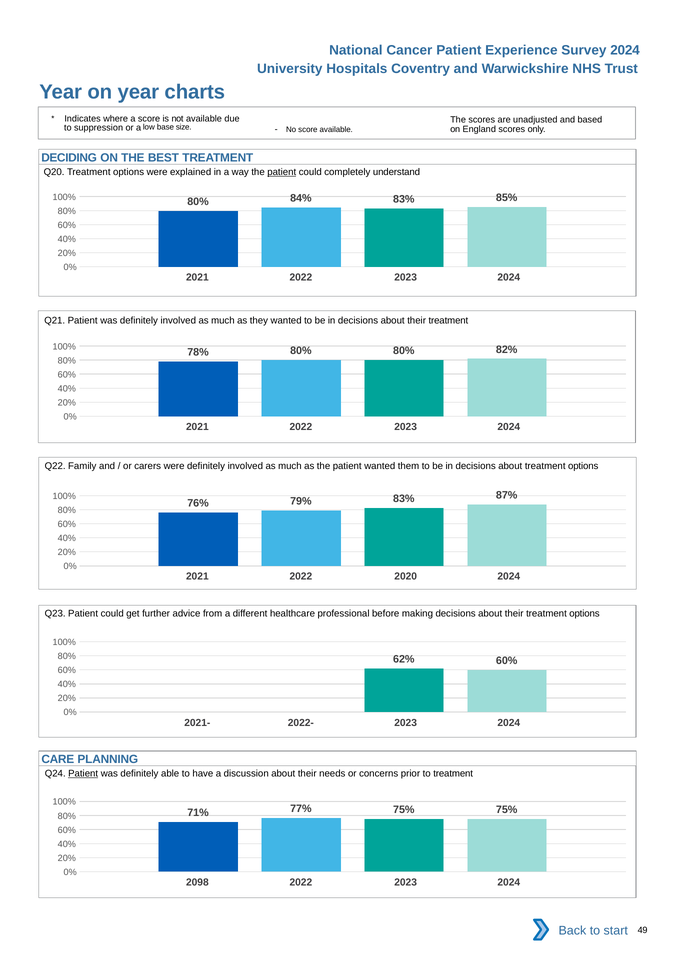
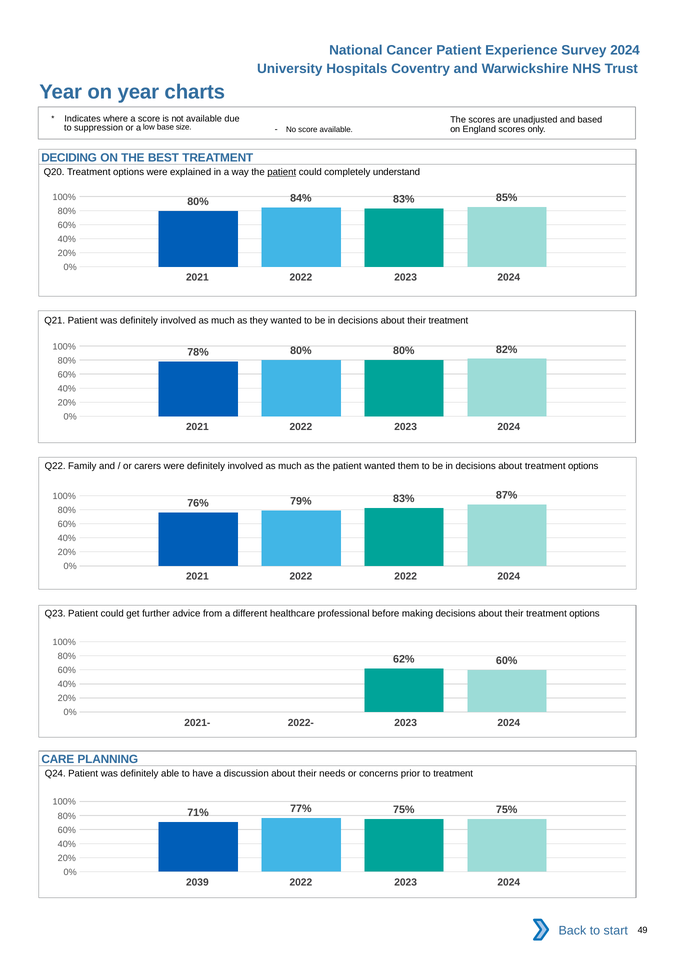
2022 2020: 2020 -> 2022 (406, 576)
Patient underline: present -> none (83, 774)
2098: 2098 -> 2039 (197, 882)
